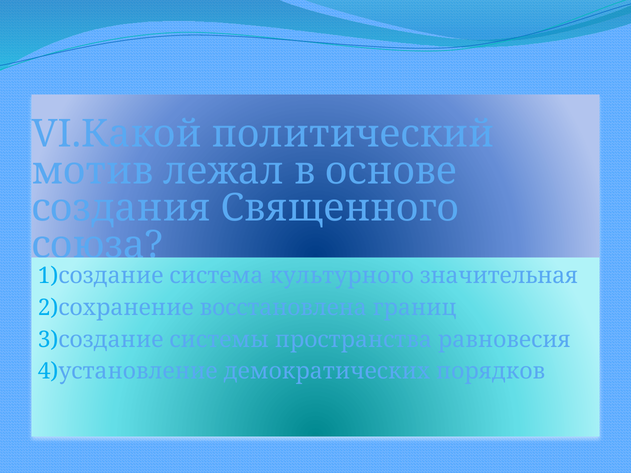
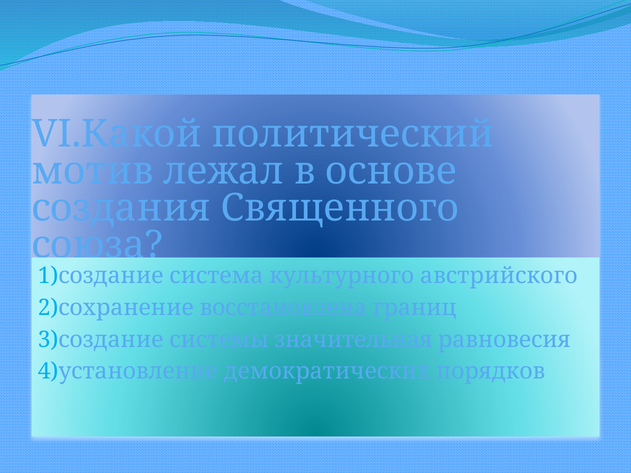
значительная: значительная -> австрийского (499, 276)
пространства: пространства -> значительная (353, 340)
